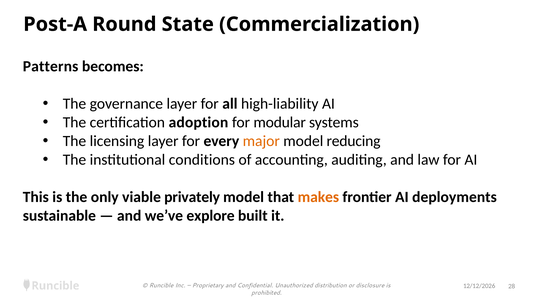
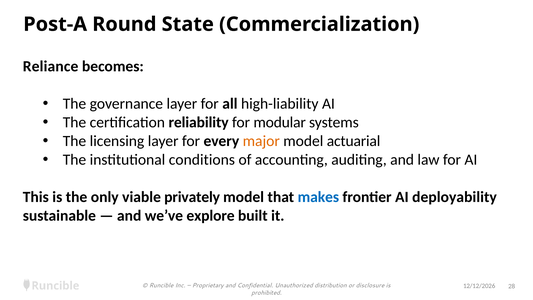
Patterns: Patterns -> Reliance (51, 66)
adoption: adoption -> reliability (199, 122)
reducing: reducing -> actuarial (354, 141)
makes colour: orange -> blue (318, 197)
deployments: deployments -> deployability (454, 197)
